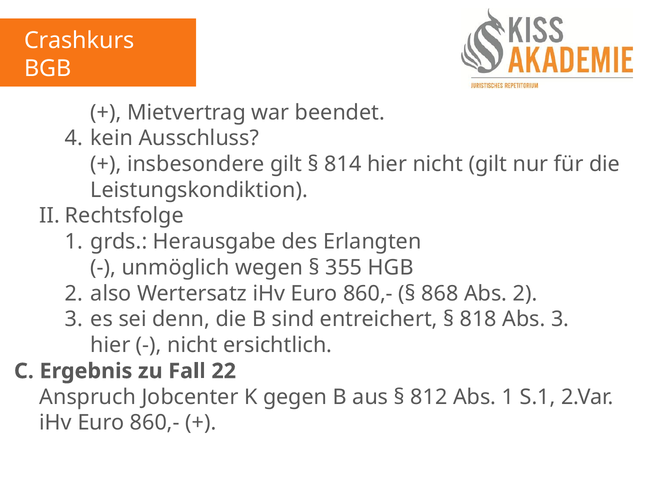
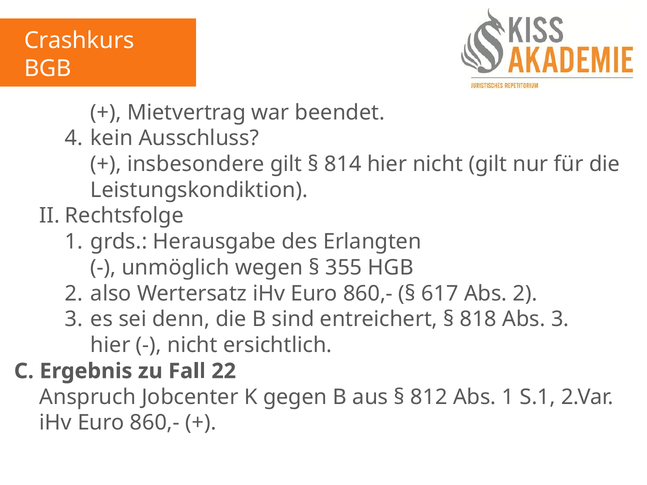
868: 868 -> 617 (440, 294)
